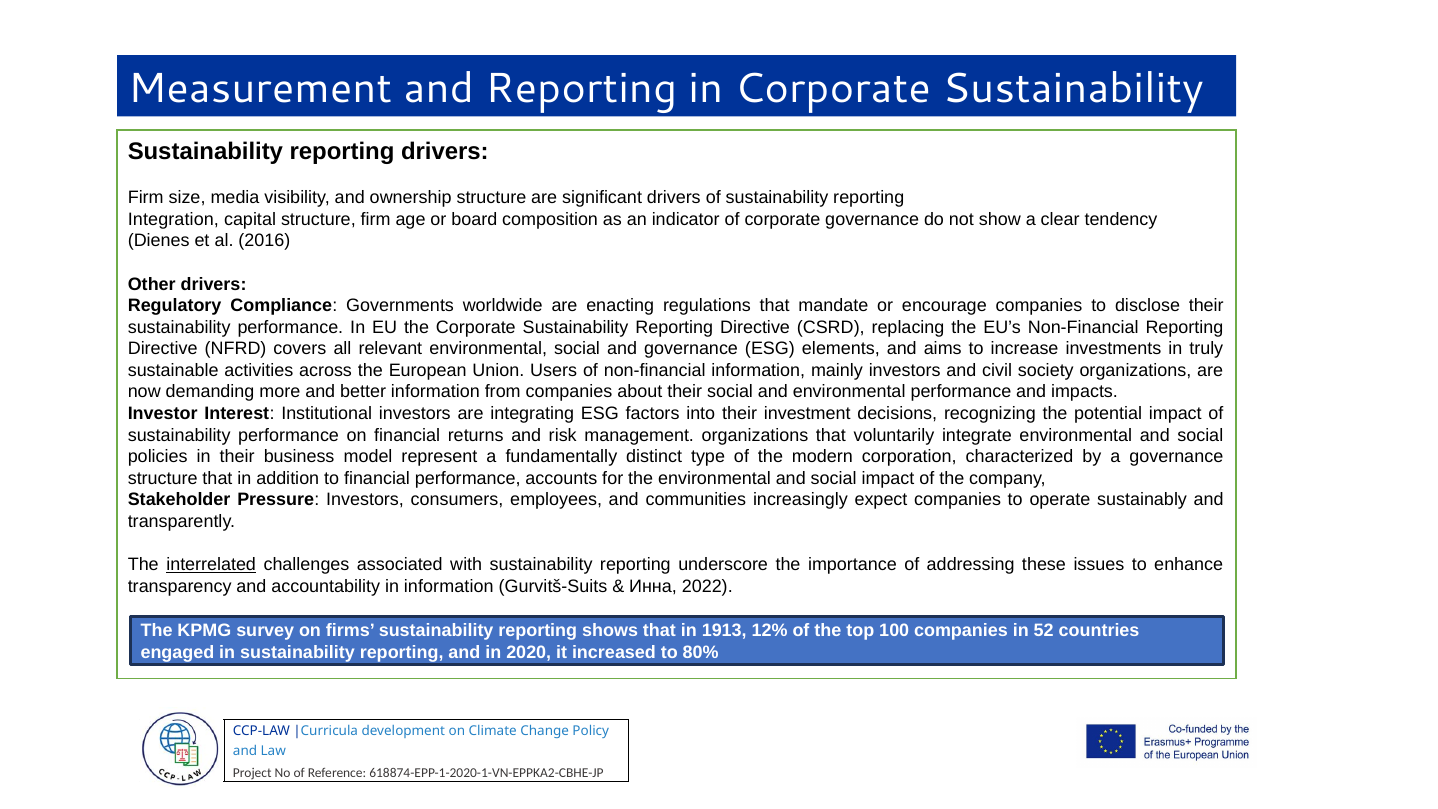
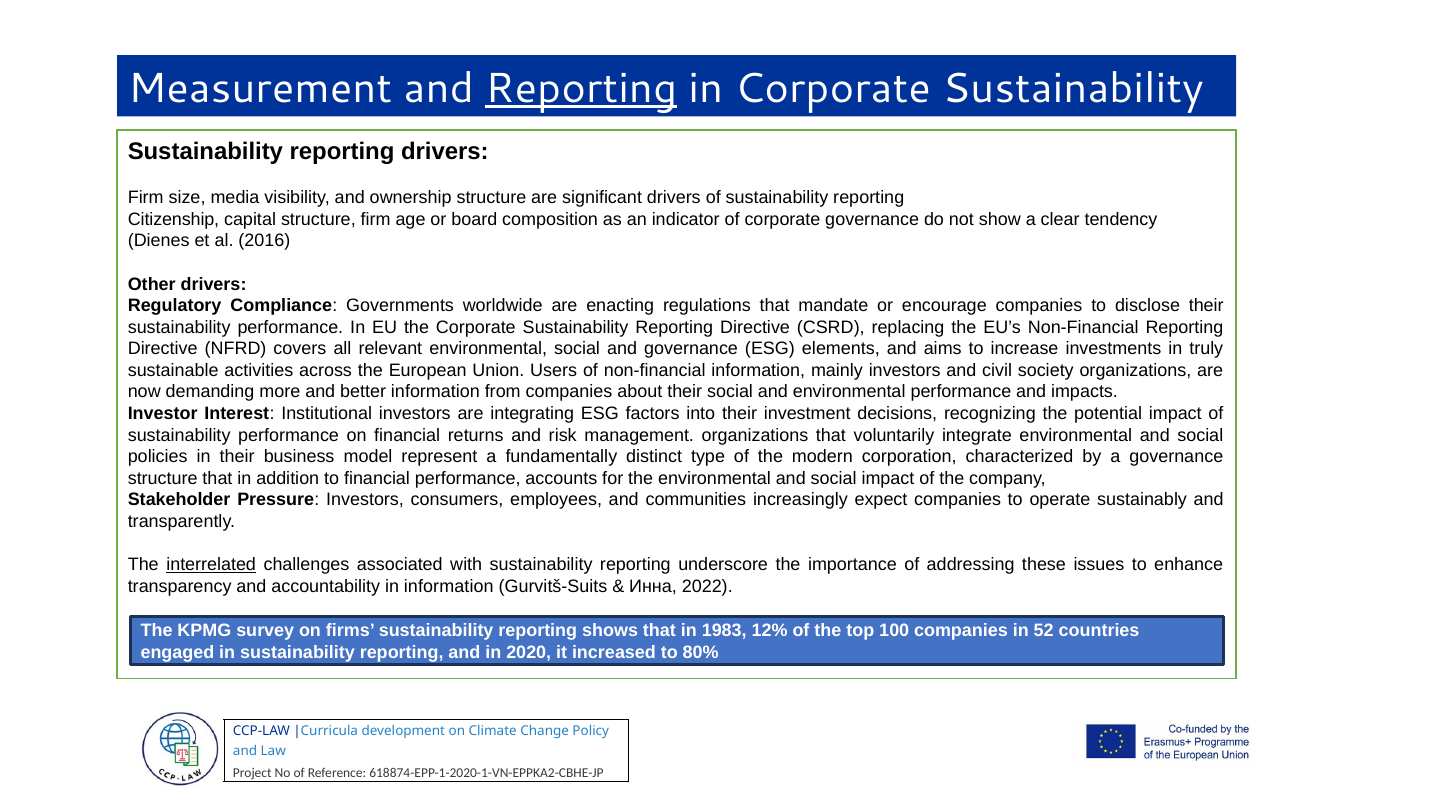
Reporting underline: none -> present (581, 89)
Integration: Integration -> Citizenship (174, 219)
1913: 1913 -> 1983 (724, 631)
